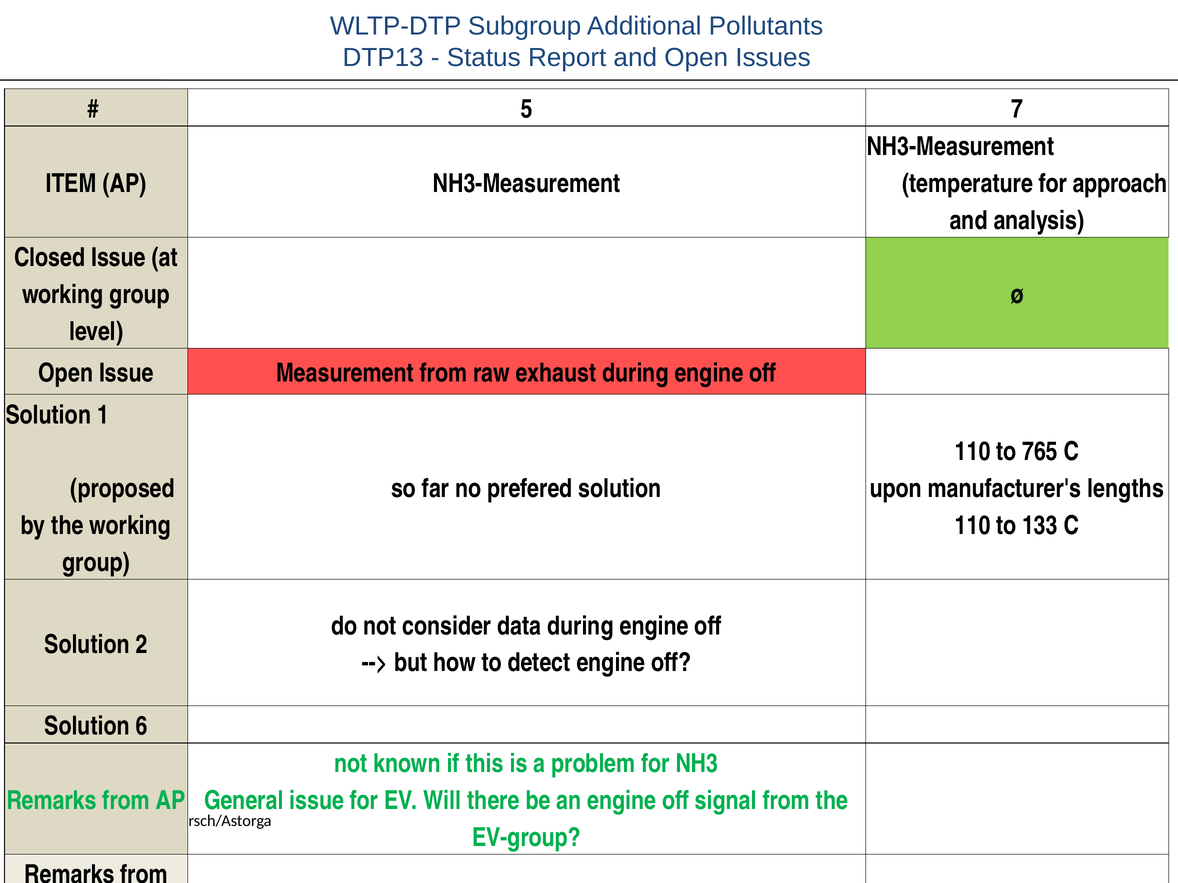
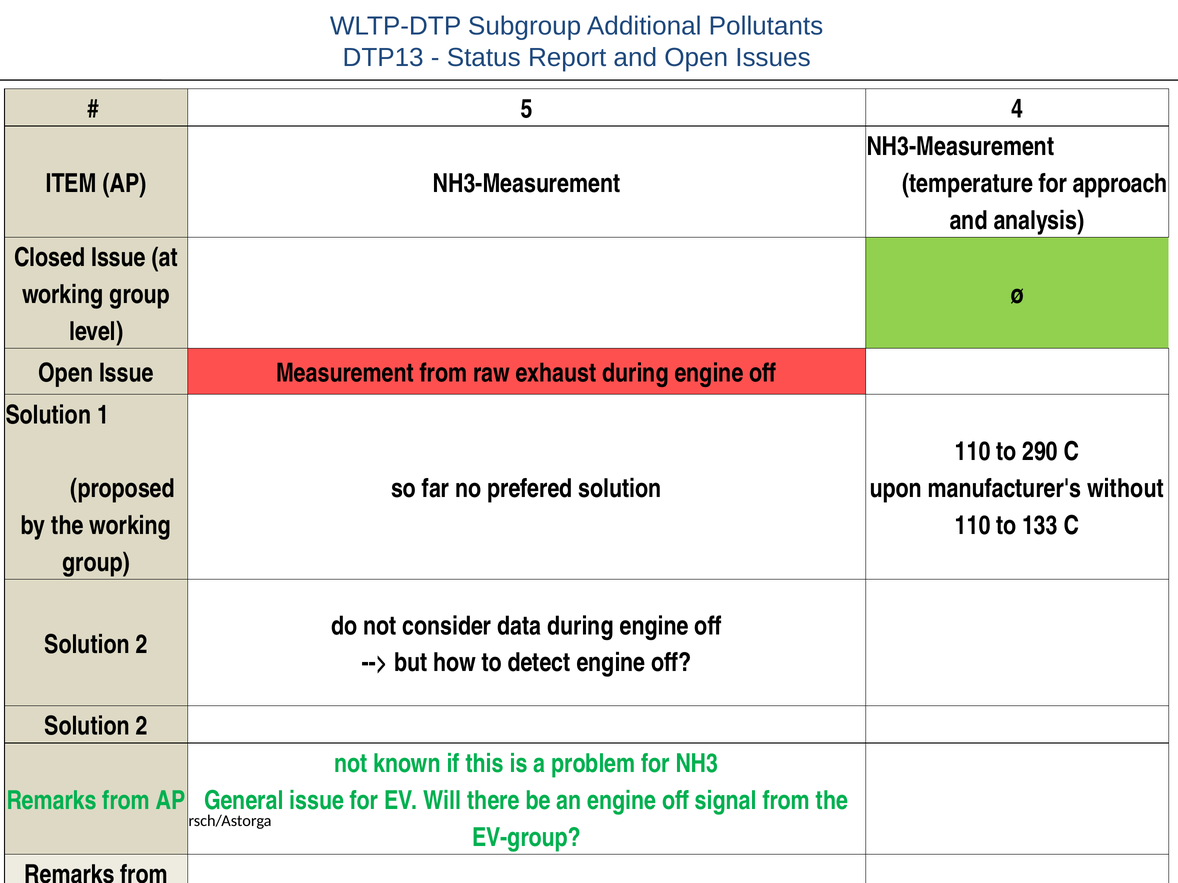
7: 7 -> 4 (1017, 109)
765: 765 -> 290 (1040, 452)
lengths: lengths -> without (1126, 489)
6: 6 -> 2 (142, 727)
